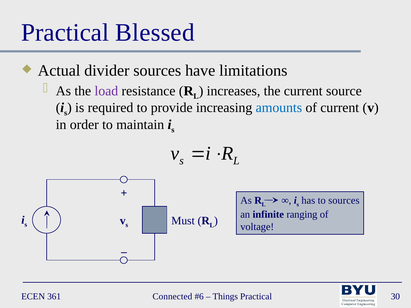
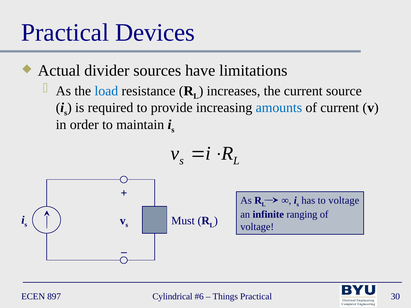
Blessed: Blessed -> Devices (155, 33)
load colour: purple -> blue (106, 91)
to sources: sources -> voltage (344, 201)
361: 361 -> 897 (54, 297)
Connected: Connected -> Cylindrical (172, 297)
